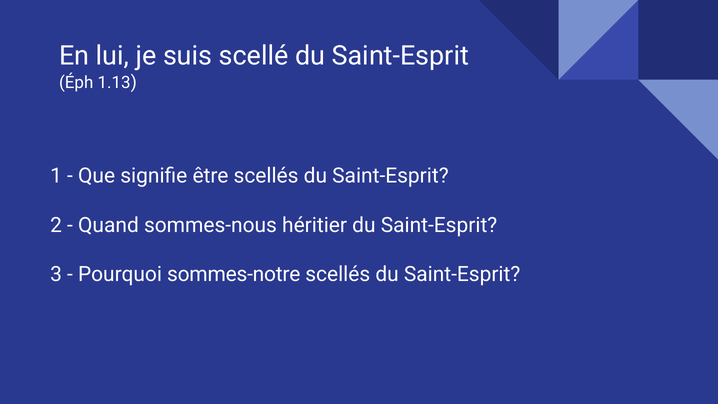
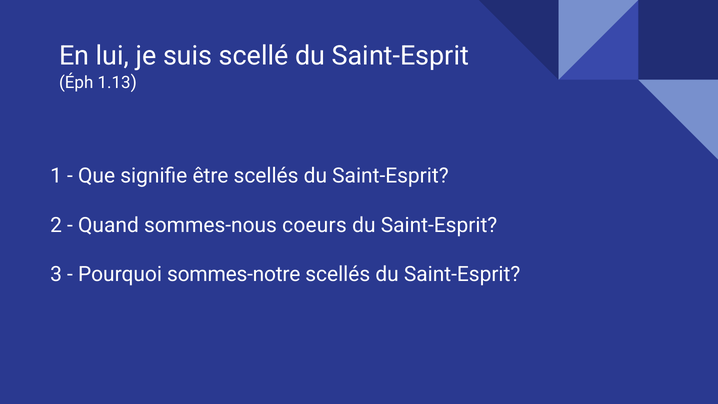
héritier: héritier -> coeurs (314, 225)
